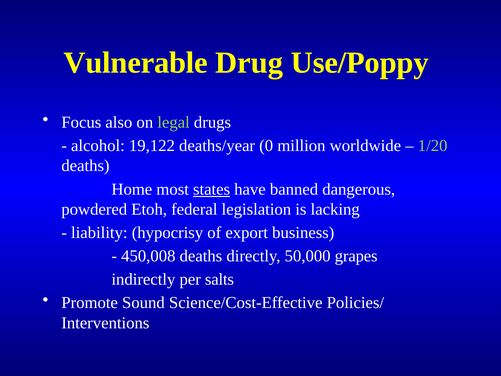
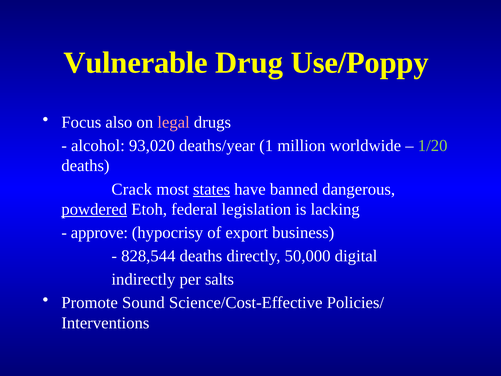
legal colour: light green -> pink (174, 122)
19,122: 19,122 -> 93,020 (152, 146)
0: 0 -> 1 (266, 146)
Home: Home -> Crack (132, 189)
powdered underline: none -> present (94, 209)
liability: liability -> approve (99, 232)
450,008: 450,008 -> 828,544 (148, 256)
grapes: grapes -> digital (356, 256)
